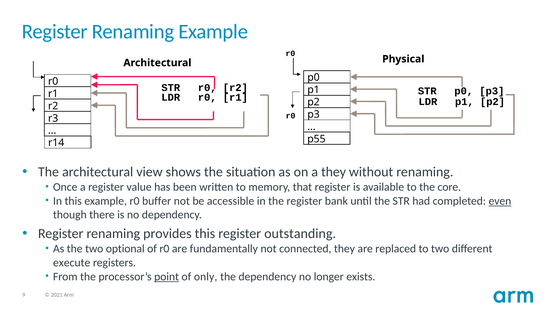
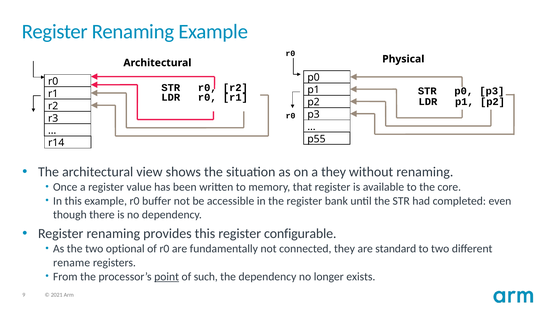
even underline: present -> none (500, 201)
outstanding: outstanding -> configurable (300, 234)
replaced: replaced -> standard (396, 249)
execute: execute -> rename (72, 263)
only: only -> such (206, 277)
